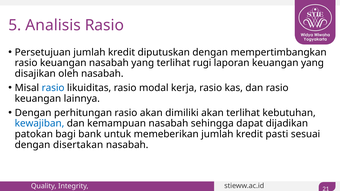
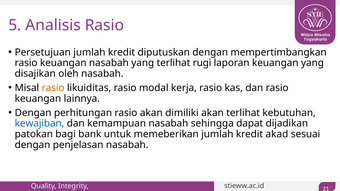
rasio colour: blue -> orange (53, 88)
pasti: pasti -> akad (277, 134)
disertakan: disertakan -> penjelasan (78, 145)
